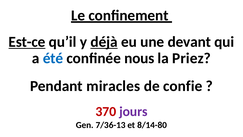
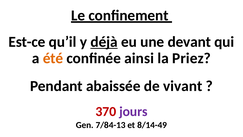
Est-ce underline: present -> none (27, 42)
été colour: blue -> orange (53, 58)
nous: nous -> ainsi (139, 58)
miracles: miracles -> abaissée (113, 86)
confie: confie -> vivant (183, 86)
7/36-13: 7/36-13 -> 7/84-13 (111, 125)
8/14-80: 8/14-80 -> 8/14-49 (152, 125)
